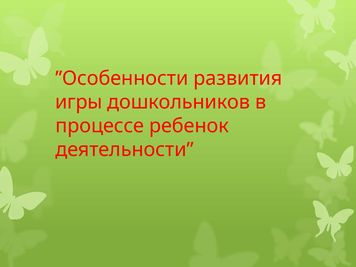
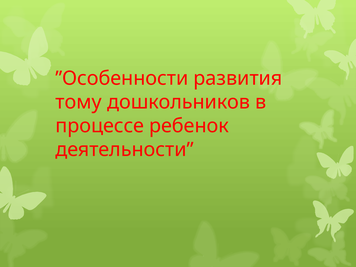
игры: игры -> тому (79, 102)
